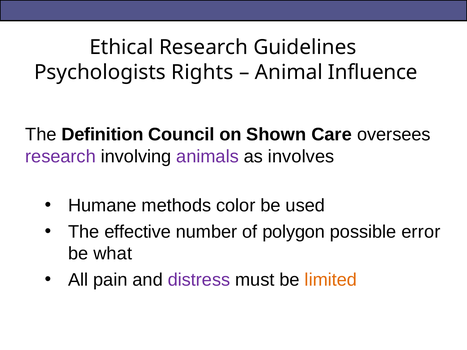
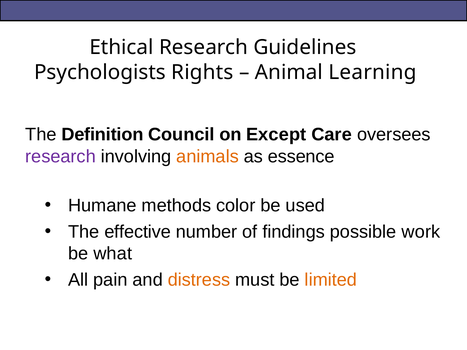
Influence: Influence -> Learning (373, 72)
Shown: Shown -> Except (276, 135)
animals colour: purple -> orange (208, 157)
involves: involves -> essence (301, 157)
polygon: polygon -> findings (294, 232)
error: error -> work (421, 232)
distress colour: purple -> orange (199, 280)
